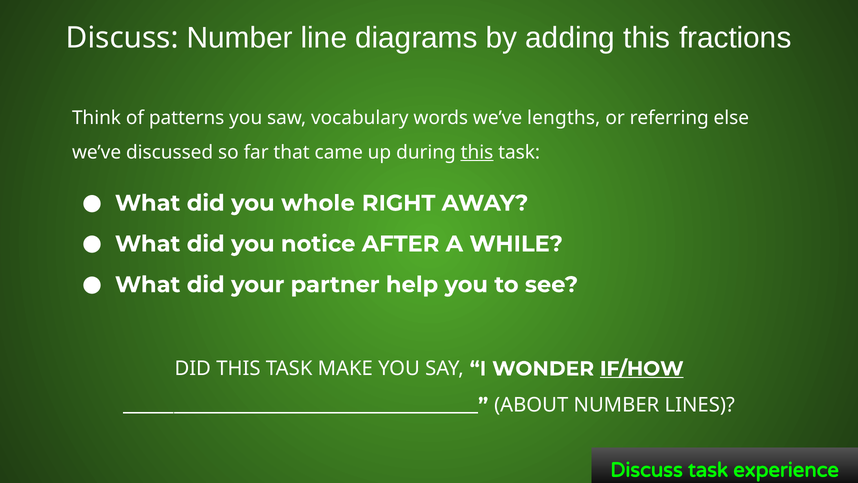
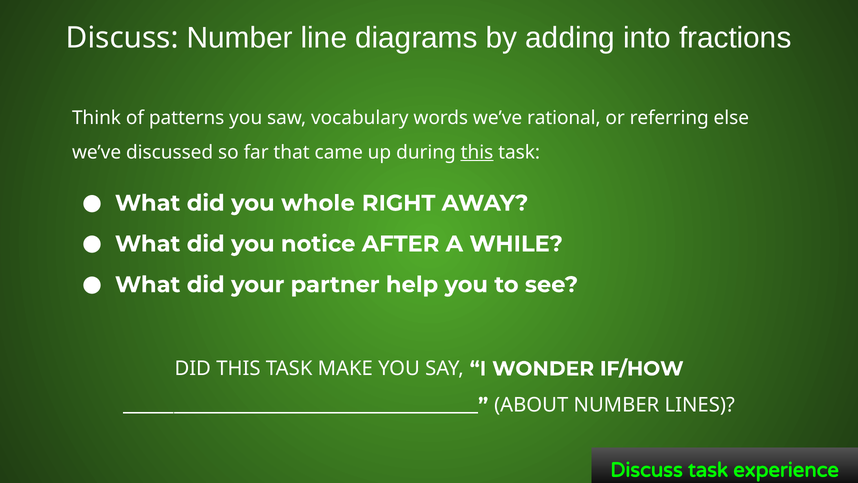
adding this: this -> into (647, 38)
lengths: lengths -> rational (564, 118)
IF/HOW underline: present -> none (642, 368)
